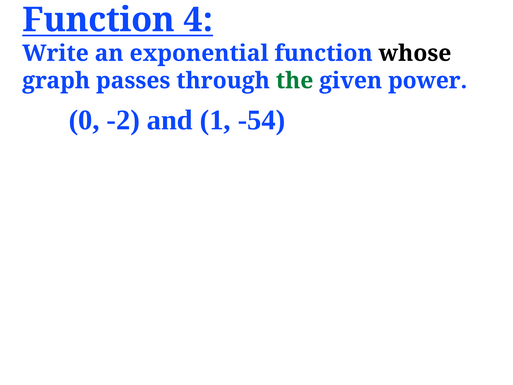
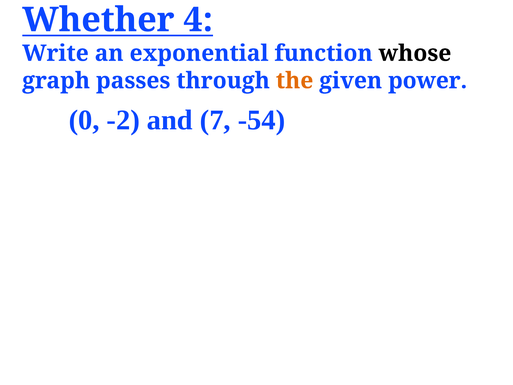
Function: Function -> Whether (98, 20)
the colour: green -> orange (295, 81)
1: 1 -> 7 (215, 120)
